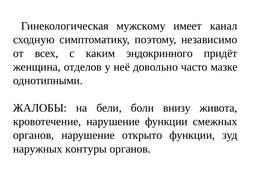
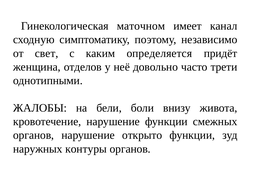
мужскому: мужскому -> маточном (141, 26)
всех: всех -> свет (47, 53)
эндокринного: эндокринного -> определяется (159, 53)
мазке: мазке -> трети (224, 67)
